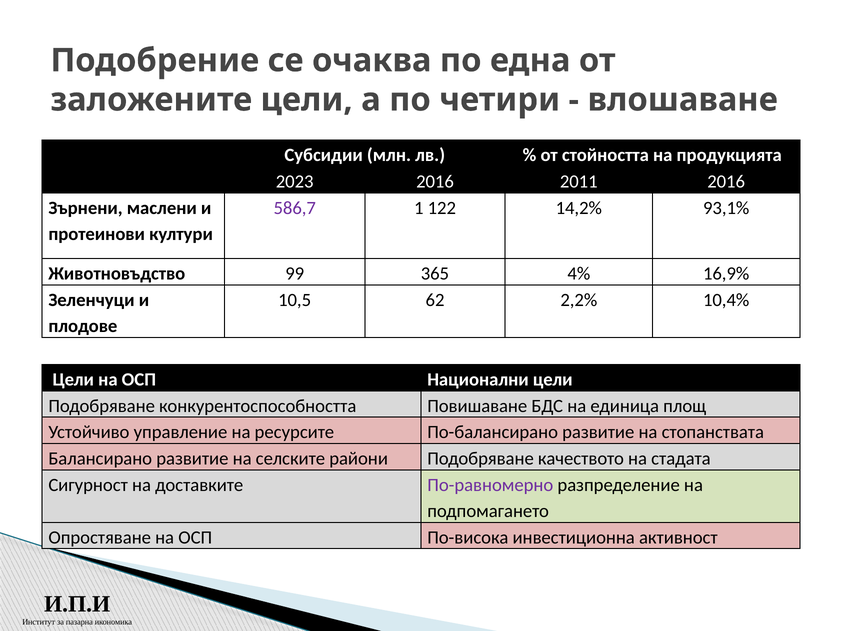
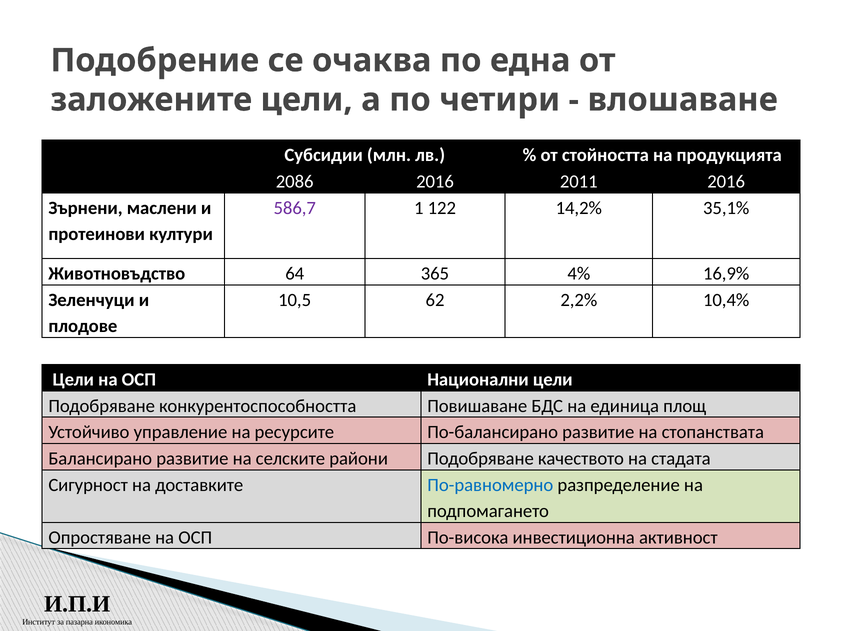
2023: 2023 -> 2086 (295, 182)
93,1%: 93,1% -> 35,1% (726, 208)
99: 99 -> 64 (295, 274)
По-равномерно colour: purple -> blue (490, 485)
